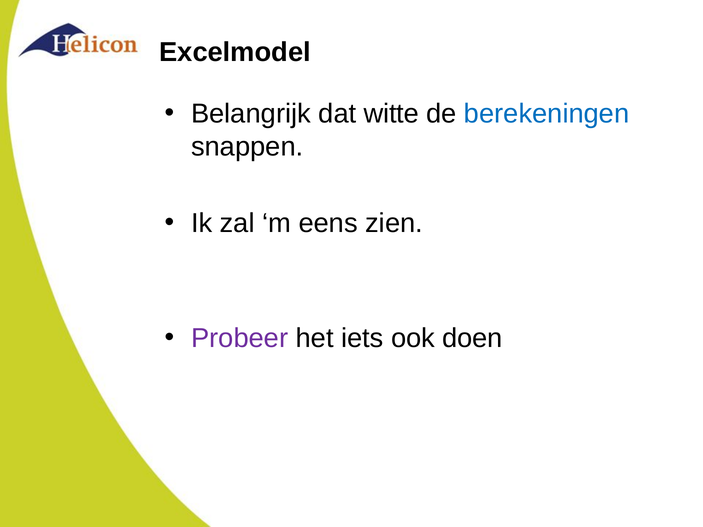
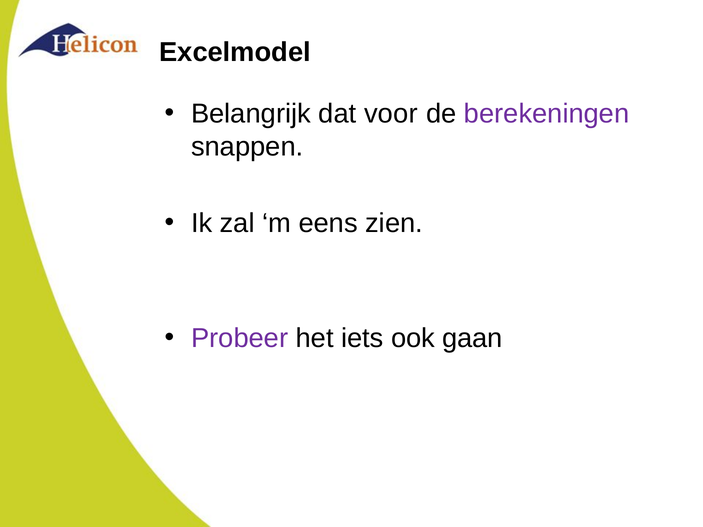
witte: witte -> voor (391, 114)
berekeningen colour: blue -> purple (547, 114)
doen: doen -> gaan (472, 338)
